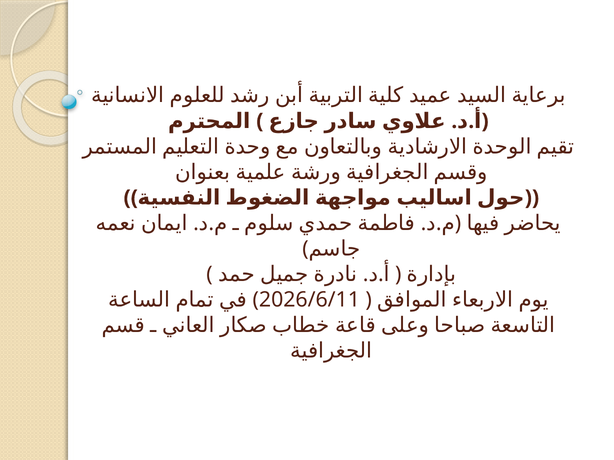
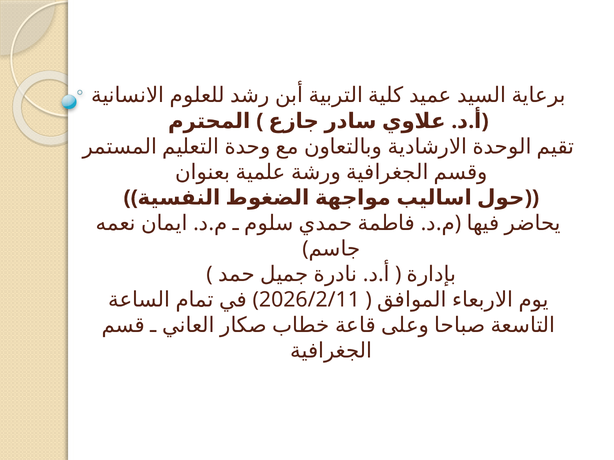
2026/6/11: 2026/6/11 -> 2026/2/11 (309, 300)
